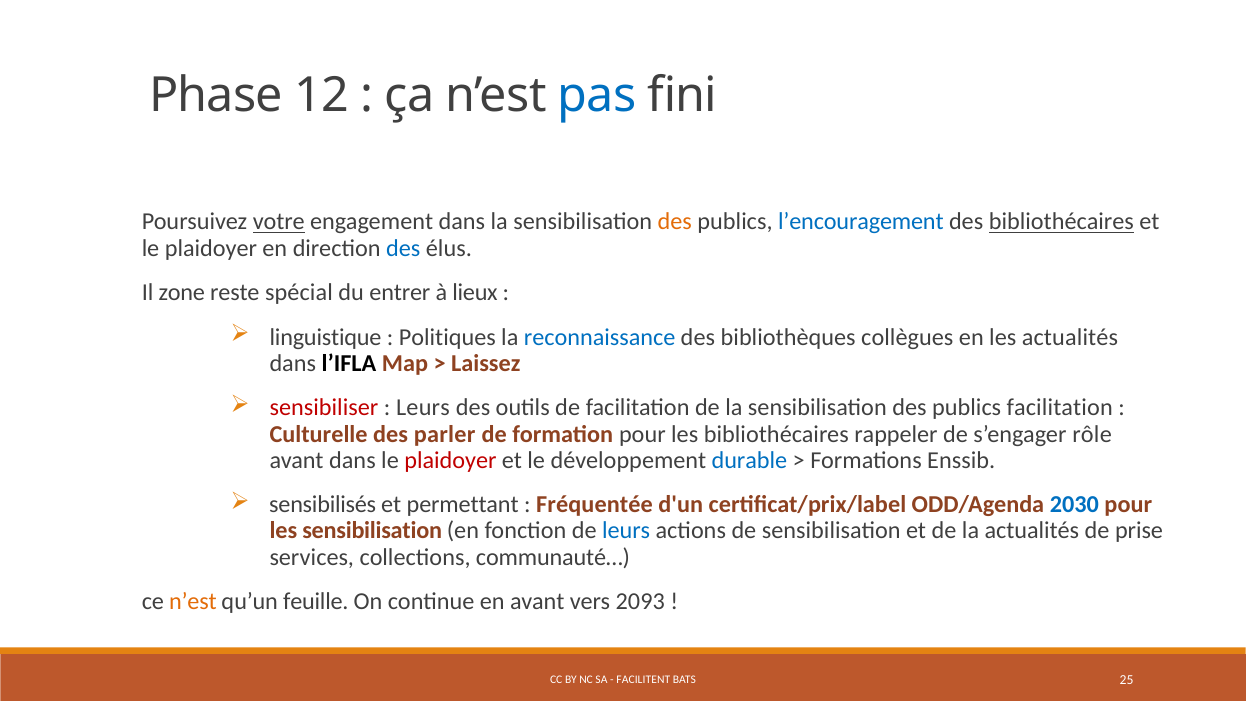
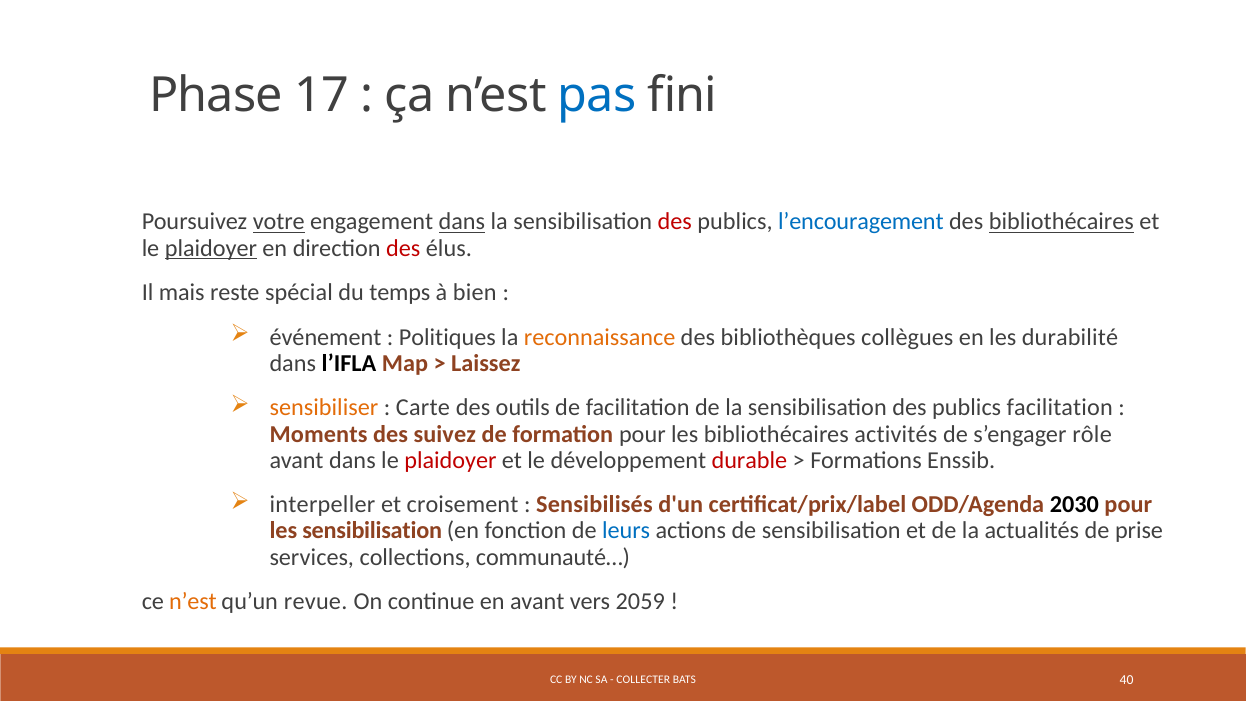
12: 12 -> 17 (322, 96)
dans underline: none -> present (462, 222)
des colour: orange -> red (675, 222)
plaidoyer underline: none -> present (211, 248)
des colour: blue -> red (403, 248)
zone: zone -> mais (182, 293)
entrer: entrer -> temps (400, 293)
lieux: lieux -> bien (475, 293)
linguistique: linguistique -> événement (325, 337)
reconnaissance colour: blue -> orange (600, 337)
les actualités: actualités -> durabilité (1070, 337)
sensibiliser colour: red -> orange (324, 408)
Leurs: Leurs -> Carte (423, 408)
Culturelle: Culturelle -> Moments (319, 434)
parler: parler -> suivez (445, 434)
rappeler: rappeler -> activités (896, 434)
durable colour: blue -> red (749, 460)
sensibilisés: sensibilisés -> interpeller (322, 505)
permettant: permettant -> croisement (463, 505)
Fréquentée: Fréquentée -> Sensibilisés (594, 505)
2030 colour: blue -> black (1074, 505)
feuille: feuille -> revue (316, 602)
2093: 2093 -> 2059 (640, 602)
FACILITENT: FACILITENT -> COLLECTER (643, 680)
25: 25 -> 40 (1127, 680)
